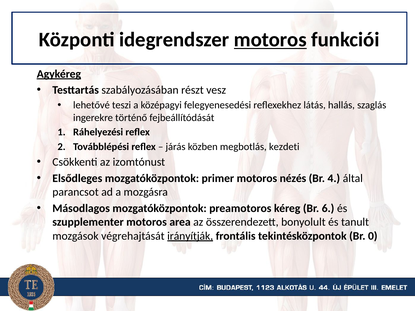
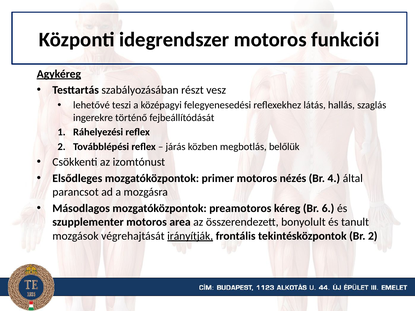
motoros underline: present -> none (270, 40)
kezdeti: kezdeti -> belőlük (284, 147)
Br 0: 0 -> 2 (373, 236)
